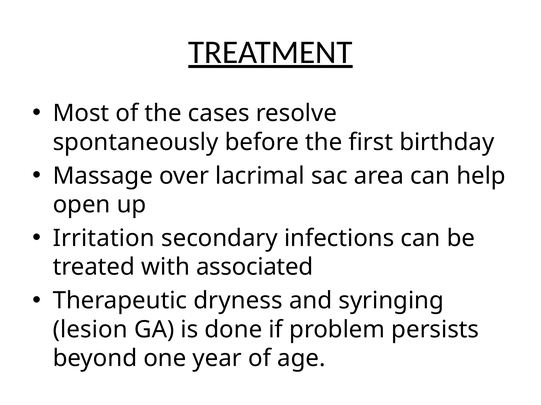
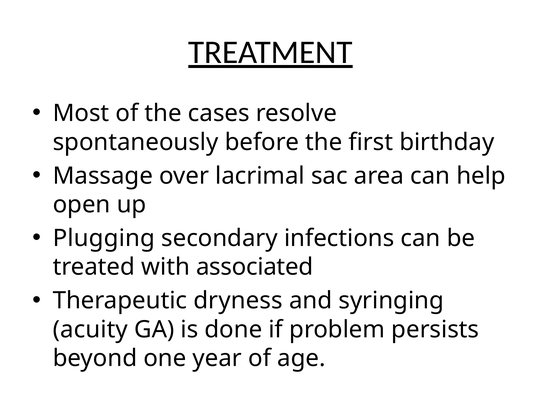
Irritation: Irritation -> Plugging (104, 239)
lesion: lesion -> acuity (90, 330)
